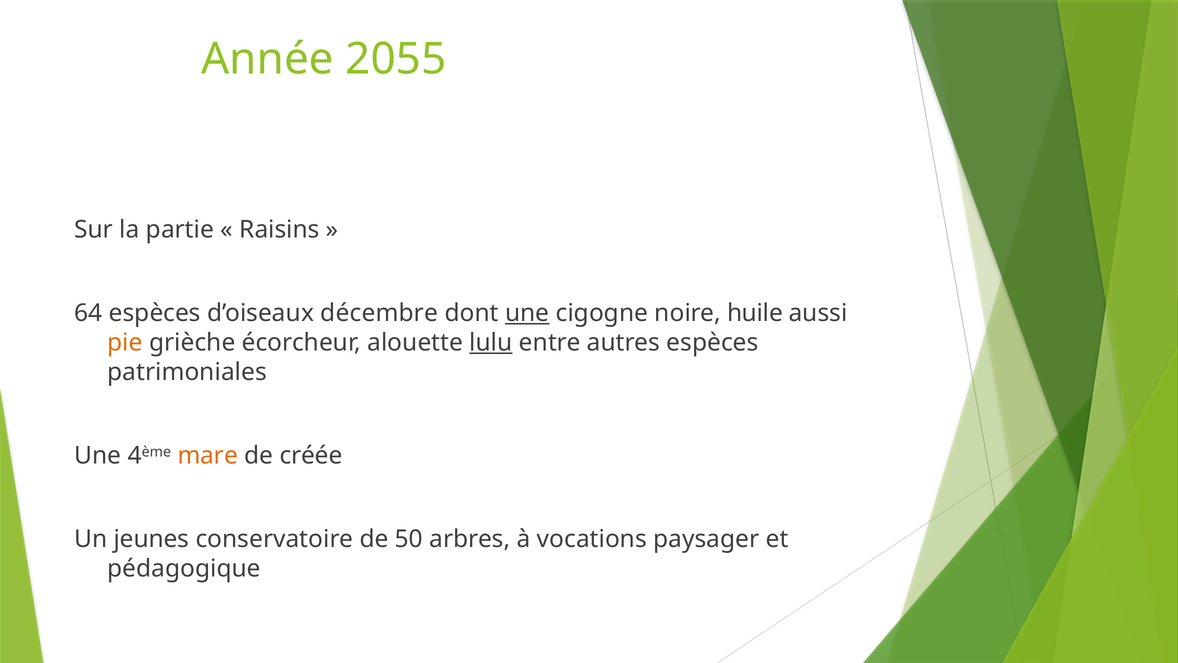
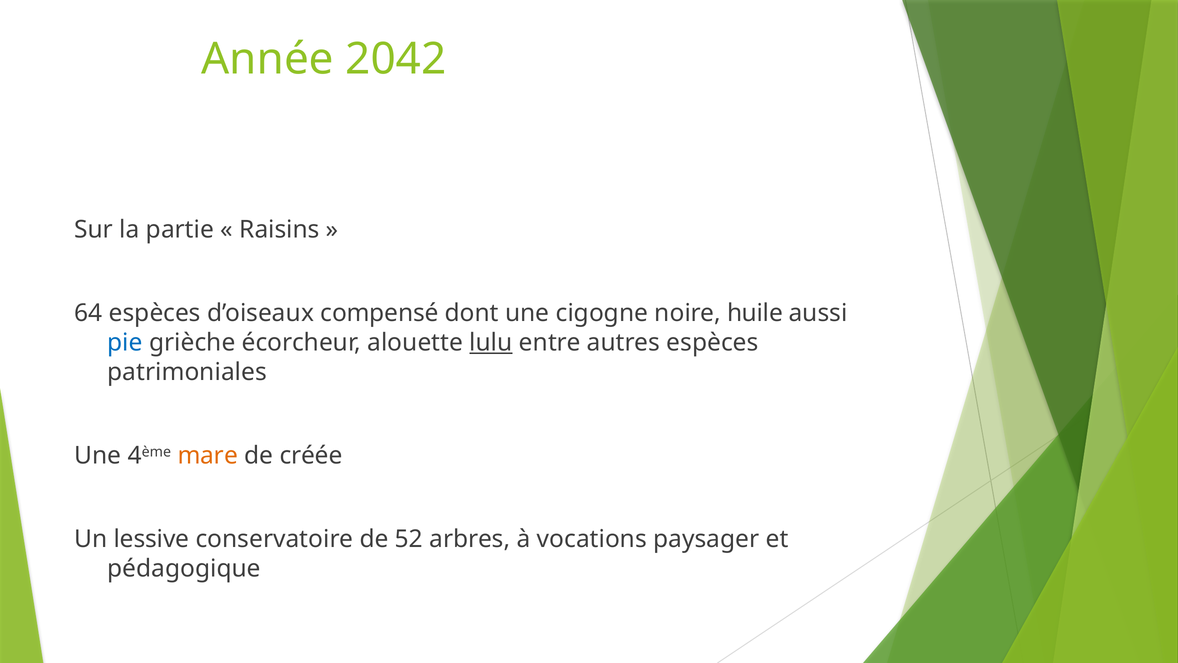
2055: 2055 -> 2042 (396, 59)
décembre: décembre -> compensé (379, 313)
une underline: present -> none (527, 313)
pie colour: orange -> blue (125, 343)
jeunes: jeunes -> lessive (151, 539)
50: 50 -> 52 (409, 539)
